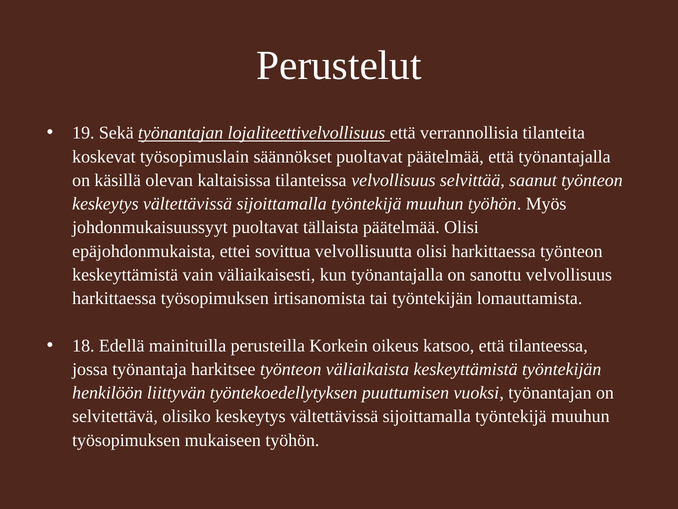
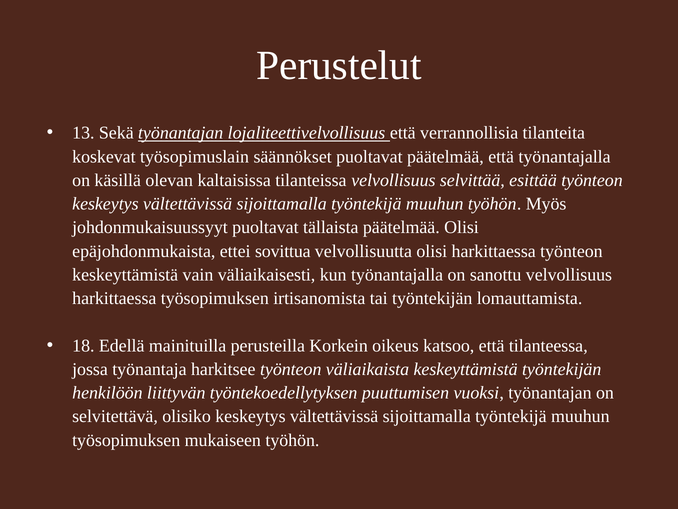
19: 19 -> 13 (83, 133)
saanut: saanut -> esittää (533, 180)
